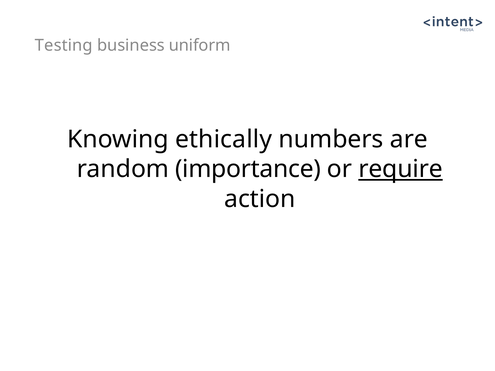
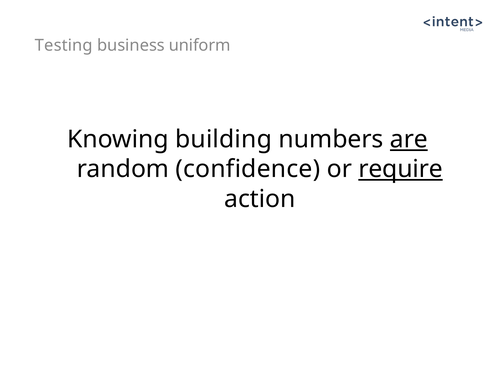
ethically: ethically -> building (224, 140)
are underline: none -> present (409, 140)
importance: importance -> confidence (248, 169)
